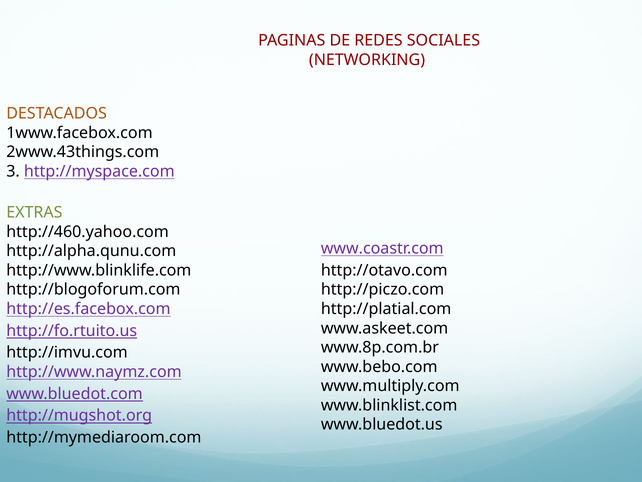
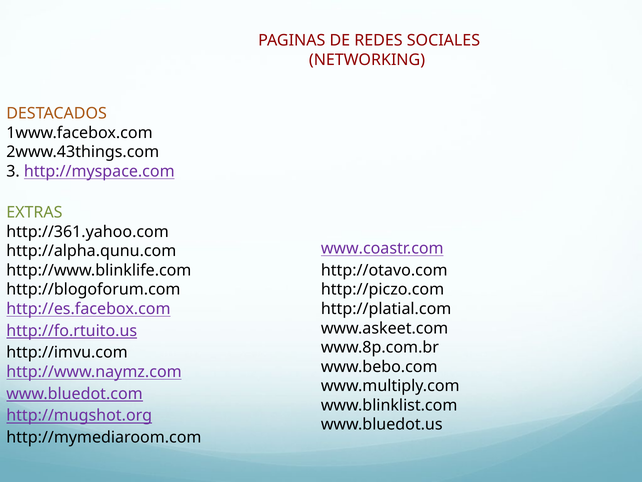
http://460.yahoo.com: http://460.yahoo.com -> http://361.yahoo.com (88, 232)
